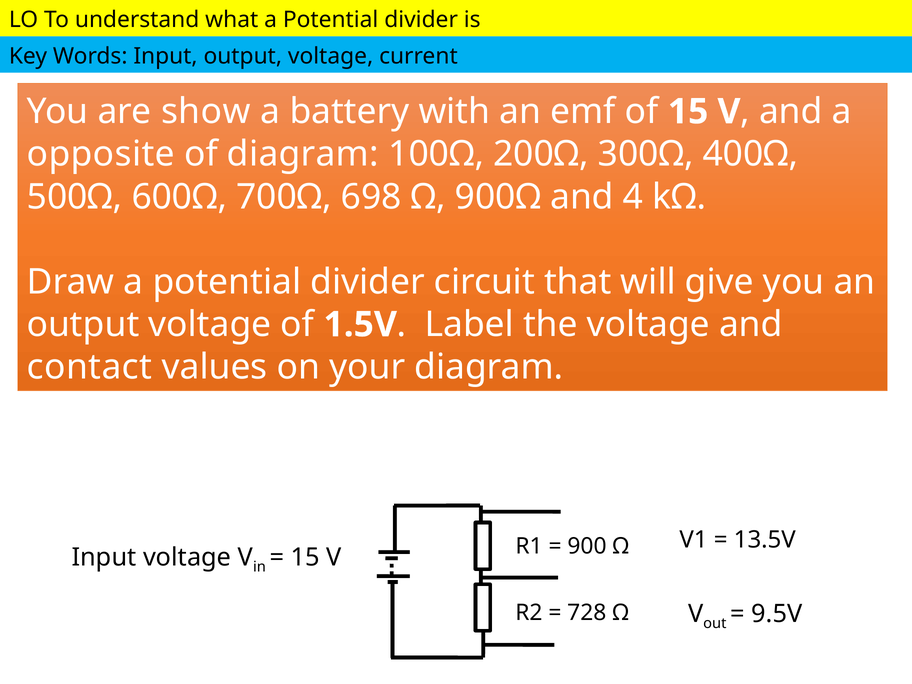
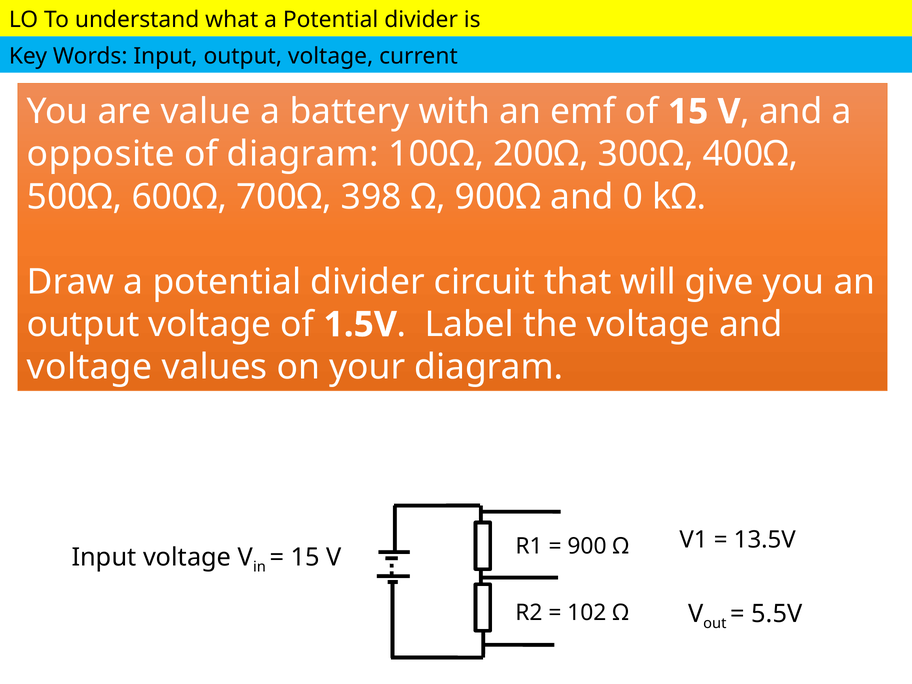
show: show -> value (206, 112)
698: 698 -> 398 (371, 197)
4: 4 -> 0 (633, 197)
contact: contact -> voltage (90, 367)
728: 728 -> 102 (587, 613)
9.5V: 9.5V -> 5.5V (777, 614)
